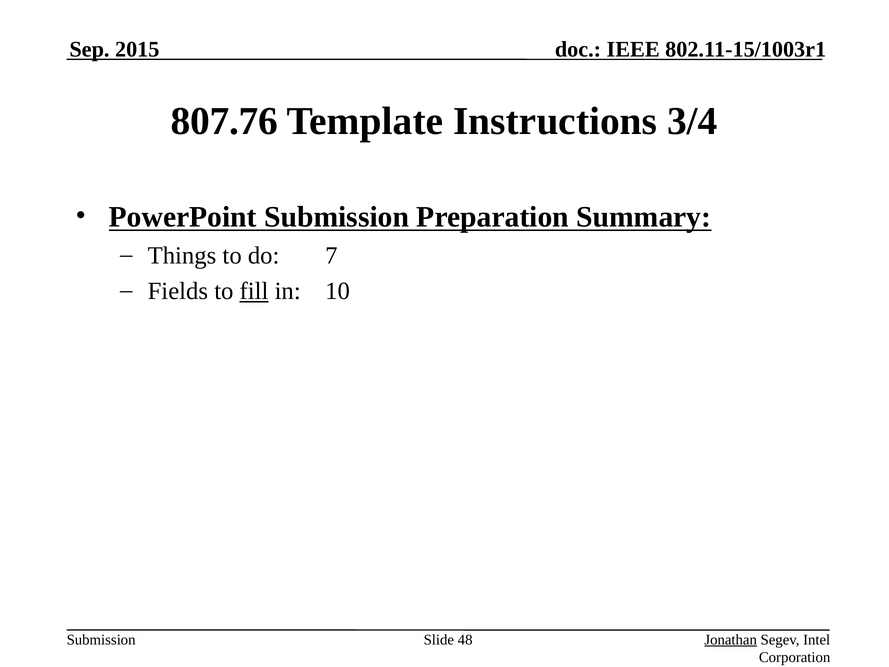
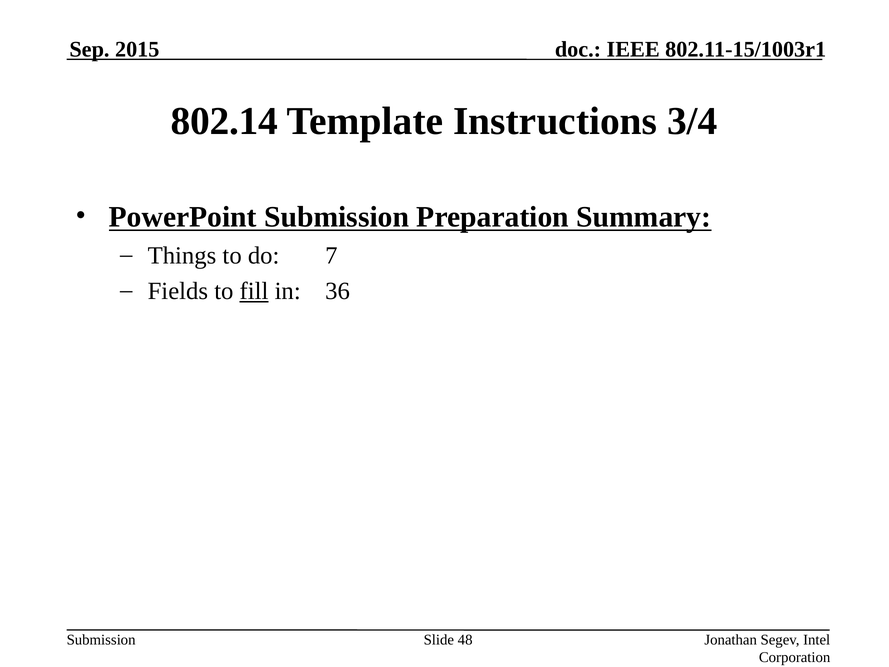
807.76: 807.76 -> 802.14 (224, 121)
10: 10 -> 36 (338, 291)
Jonathan underline: present -> none (731, 639)
